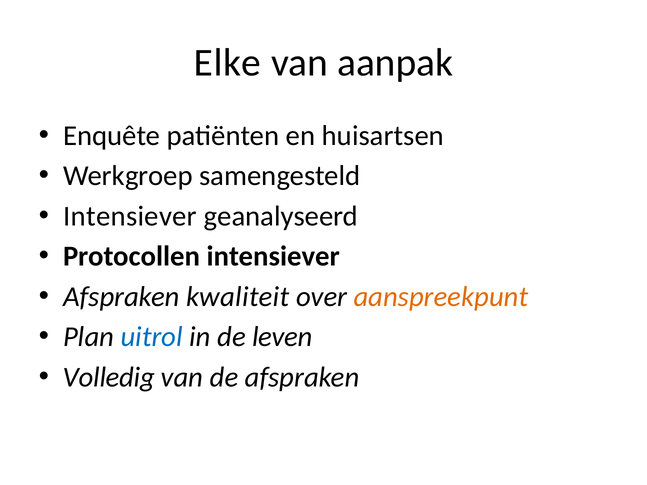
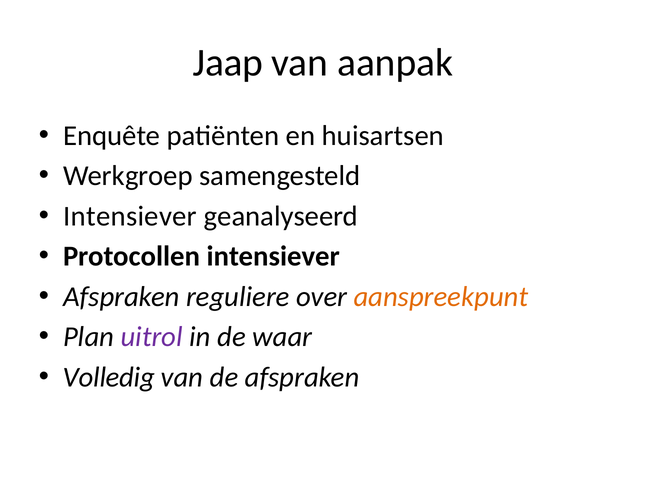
Elke: Elke -> Jaap (228, 63)
kwaliteit: kwaliteit -> reguliere (238, 297)
uitrol colour: blue -> purple (152, 337)
leven: leven -> waar (282, 337)
